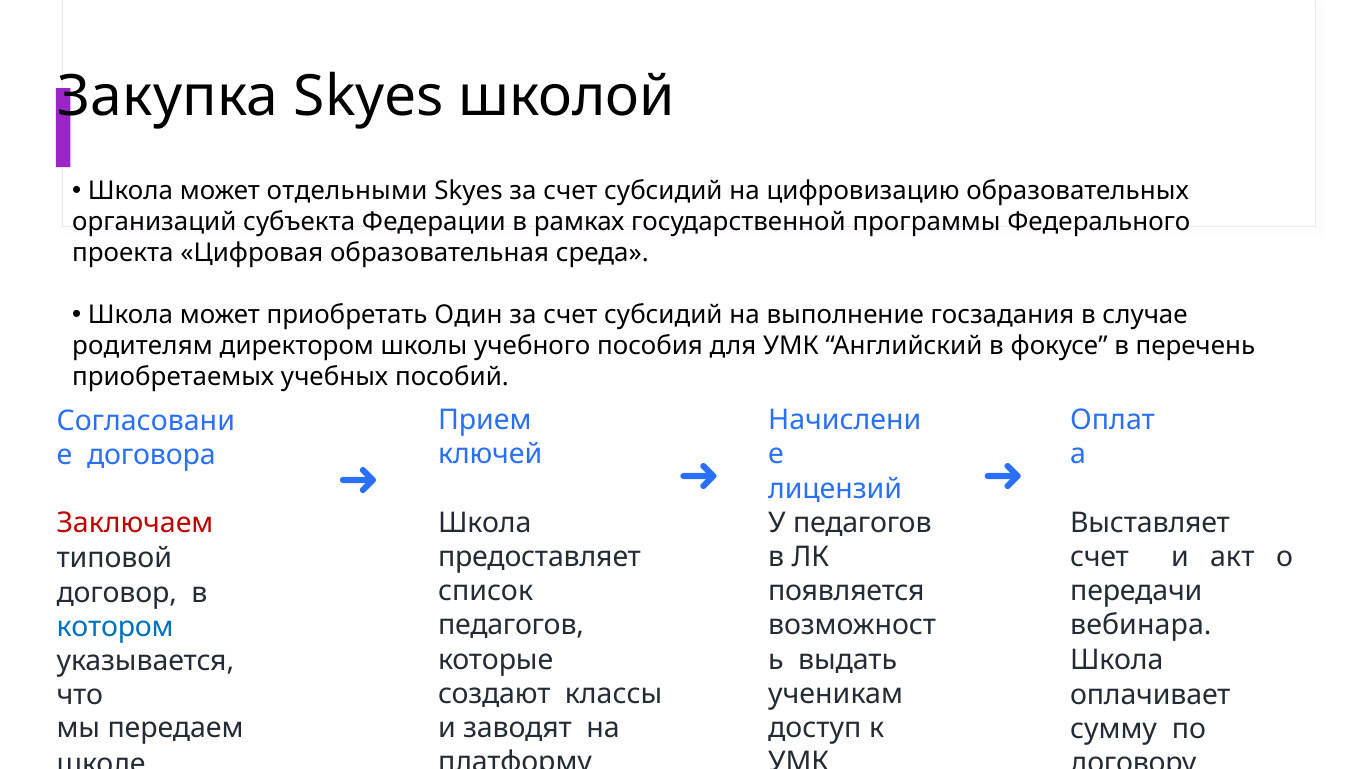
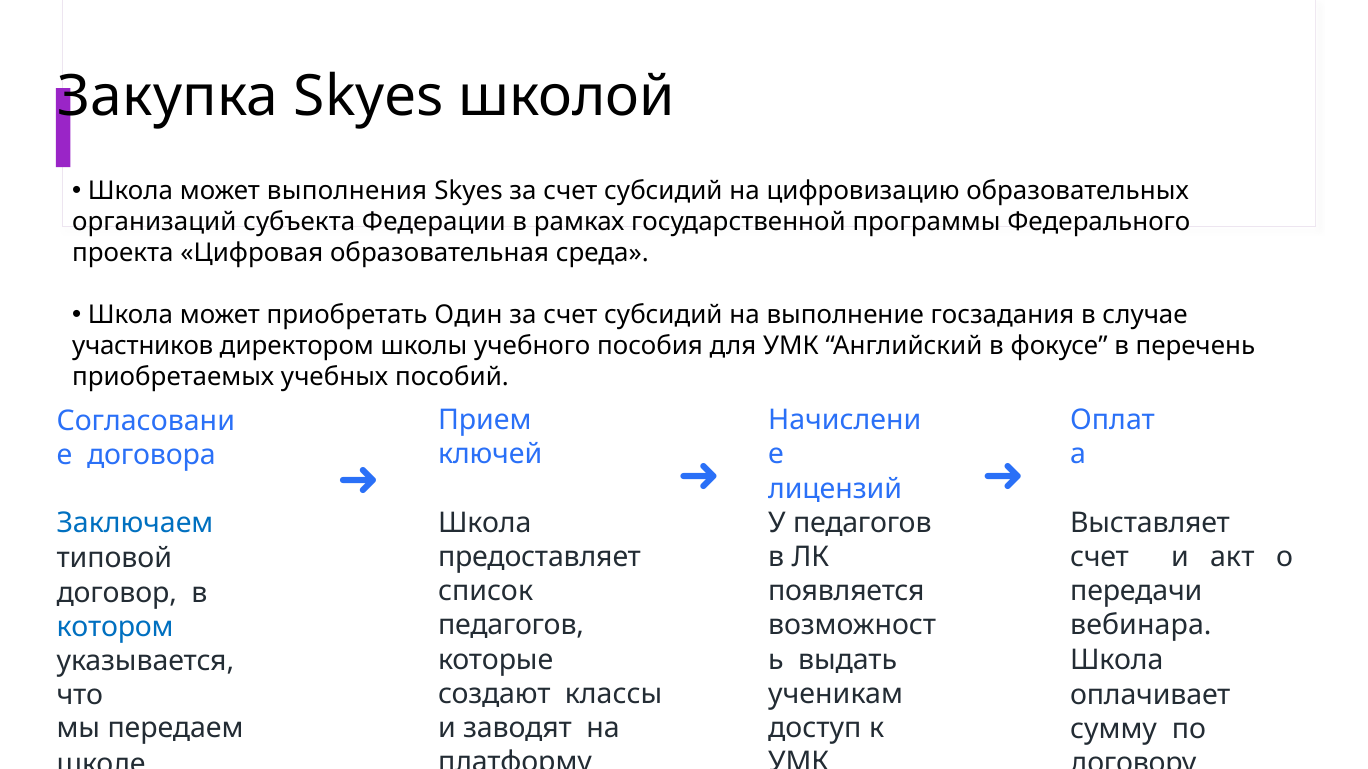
отдельными: отдельными -> выполнения (347, 191)
родителям: родителям -> участников (143, 346)
Заключаем colour: red -> blue (135, 524)
